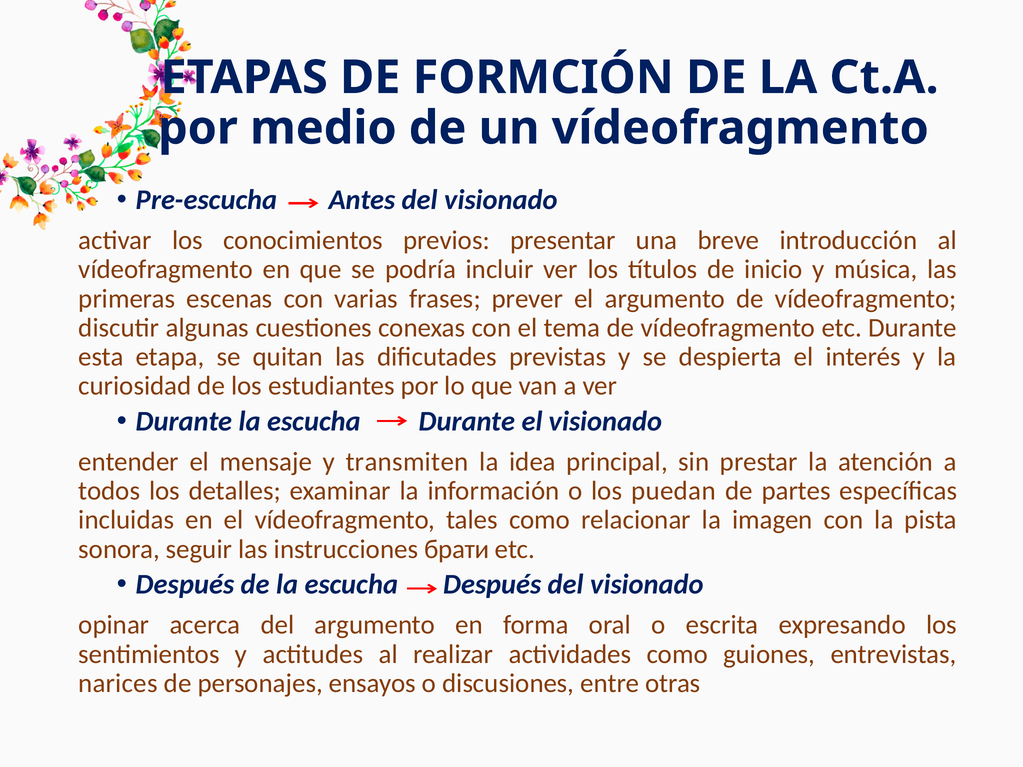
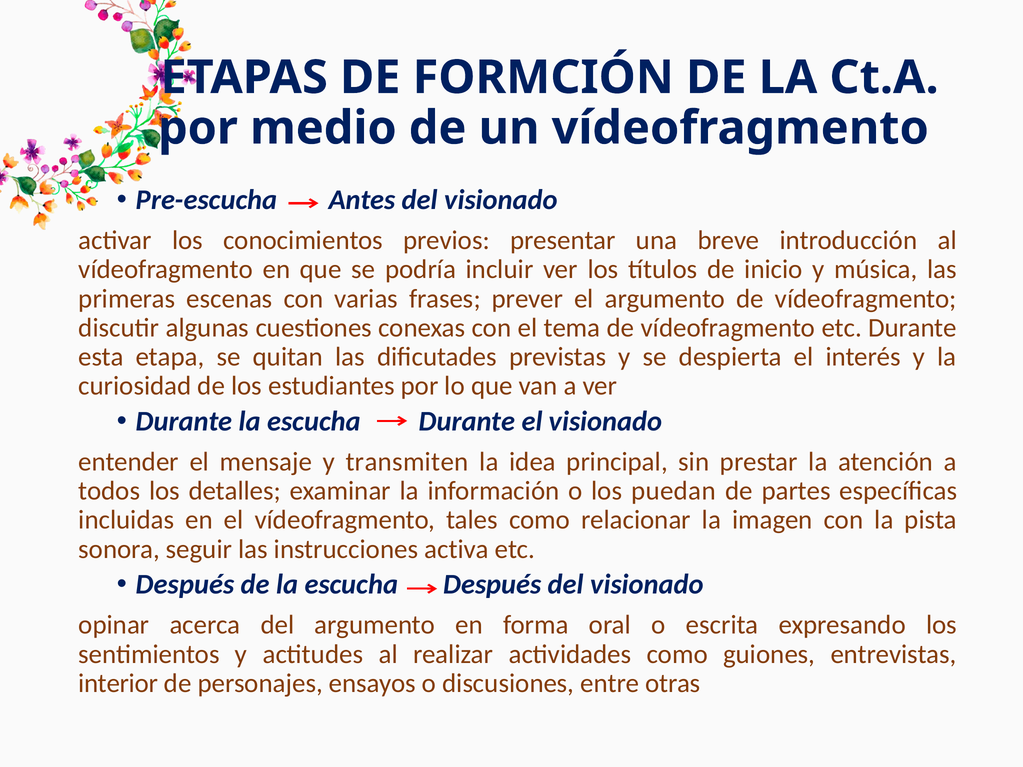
брати: брати -> activa (457, 549)
narices: narices -> interior (118, 683)
